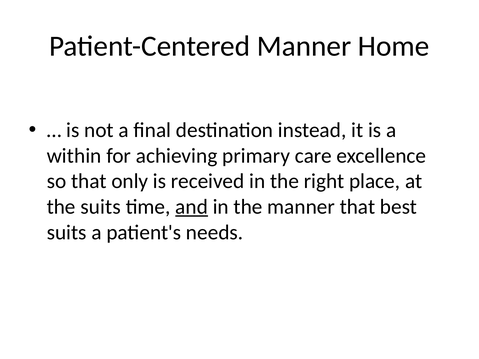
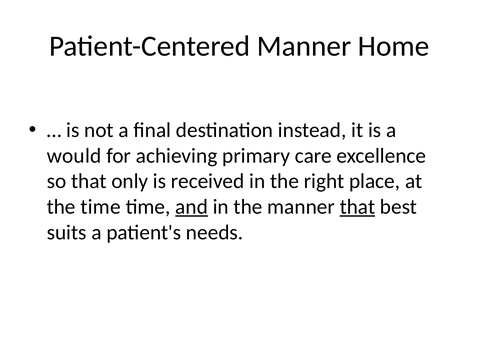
within: within -> would (74, 156)
the suits: suits -> time (101, 207)
that underline: none -> present (357, 207)
